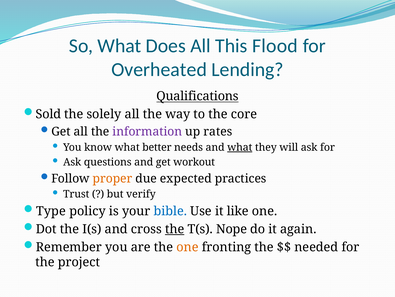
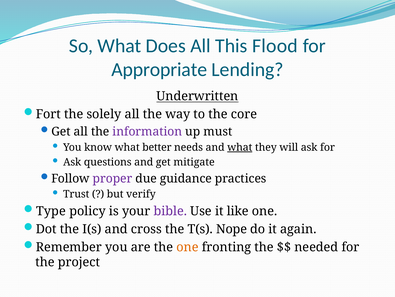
Overheated: Overheated -> Appropriate (159, 69)
Qualifications: Qualifications -> Underwritten (197, 96)
Sold: Sold -> Fort (48, 114)
rates: rates -> must (218, 131)
workout: workout -> mitigate (194, 162)
proper colour: orange -> purple (113, 178)
expected: expected -> guidance (186, 178)
bible colour: blue -> purple (170, 211)
the underline: present -> none (175, 229)
